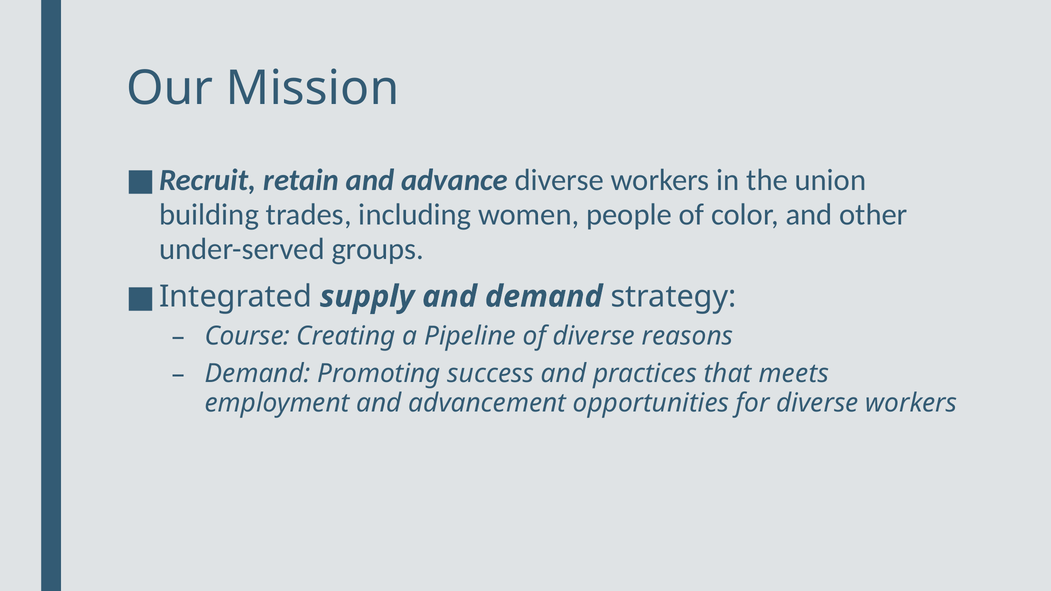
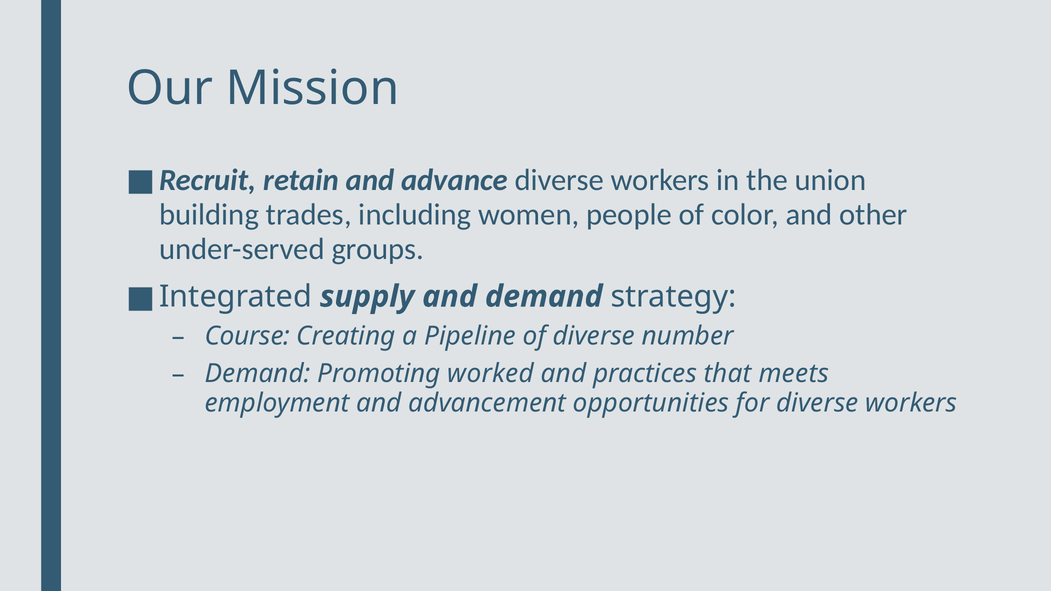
reasons: reasons -> number (688, 336)
success: success -> worked (491, 374)
